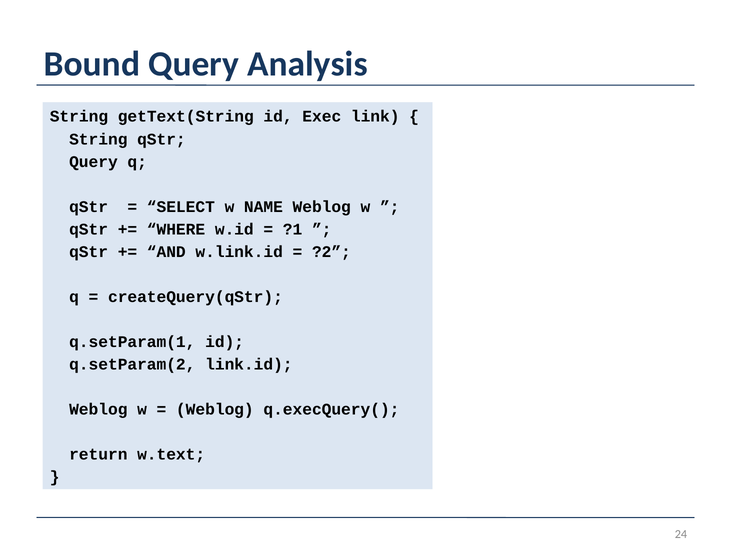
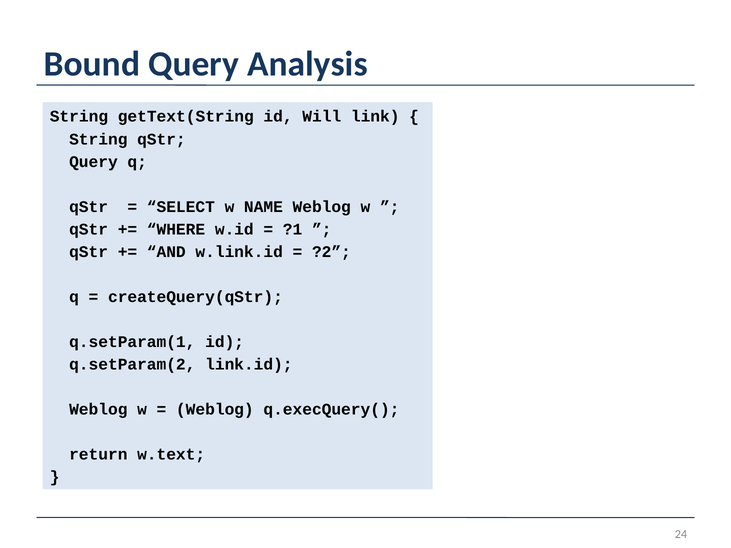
Exec: Exec -> Will (322, 117)
